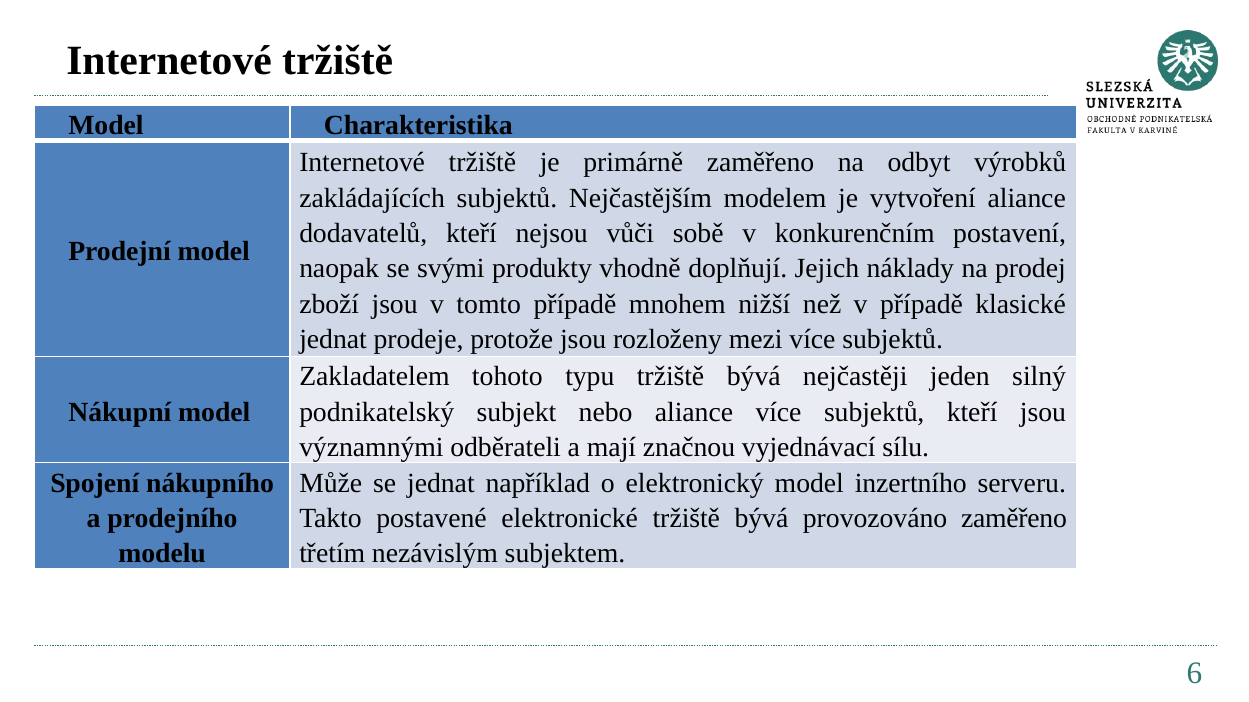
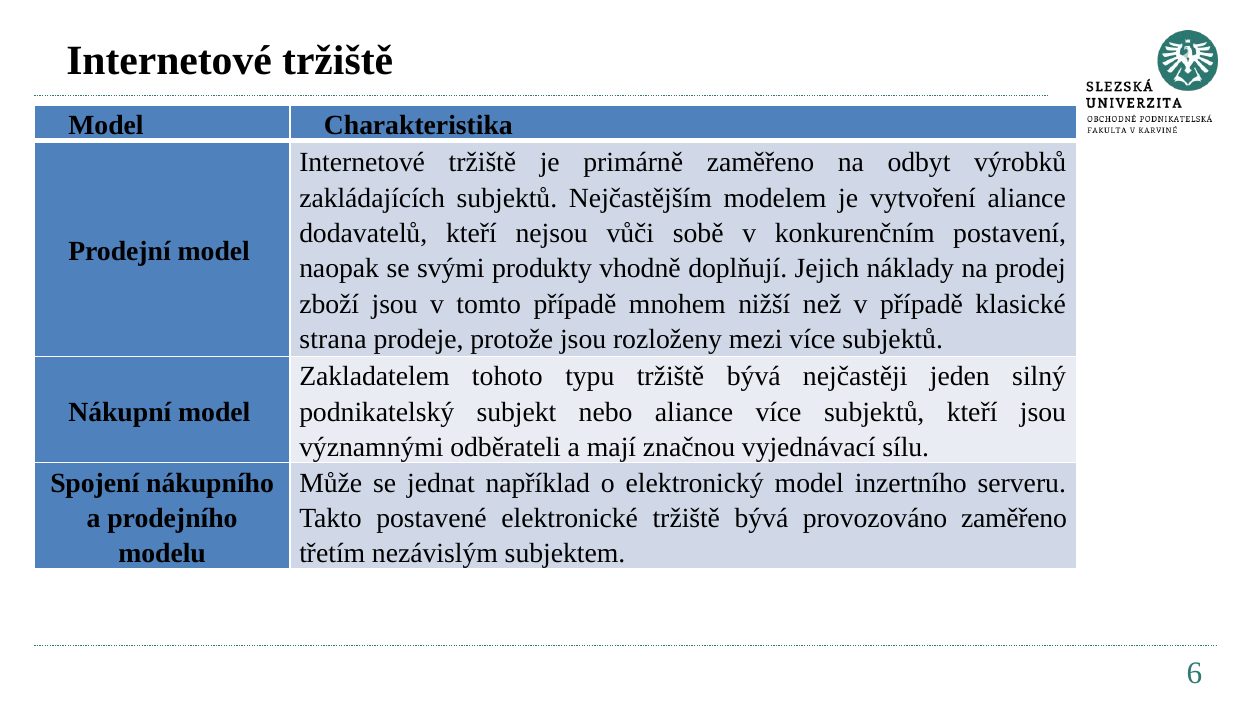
jednat: jednat -> strana (333, 340)
